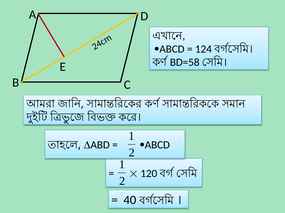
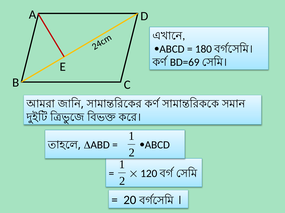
124: 124 -> 180 (203, 49)
BD=58: BD=58 -> BD=69 (185, 63)
40: 40 -> 20 (130, 201)
